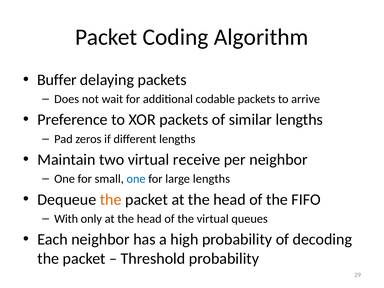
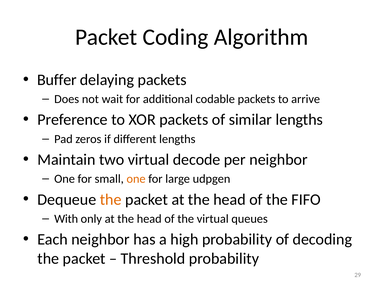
receive: receive -> decode (197, 160)
one colour: blue -> orange (136, 179)
large lengths: lengths -> udpgen (212, 179)
